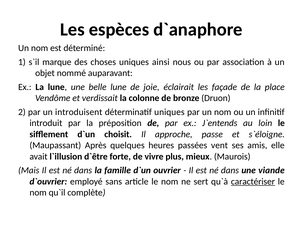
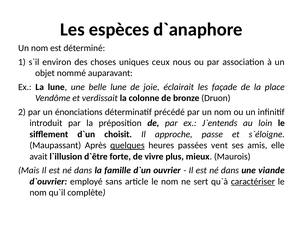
marque: marque -> environ (57, 62)
ainsi: ainsi -> ceux (161, 62)
introduisent: introduisent -> énonciations (79, 112)
déterminatif uniques: uniques -> précédé (169, 112)
quelques underline: none -> present (127, 145)
